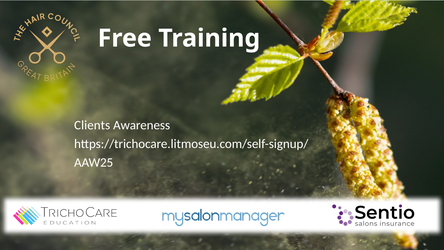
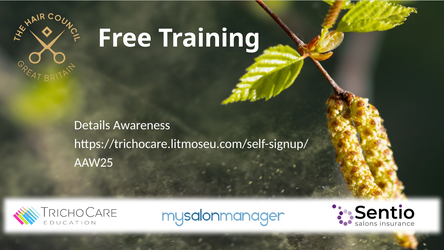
Clients: Clients -> Details (92, 125)
